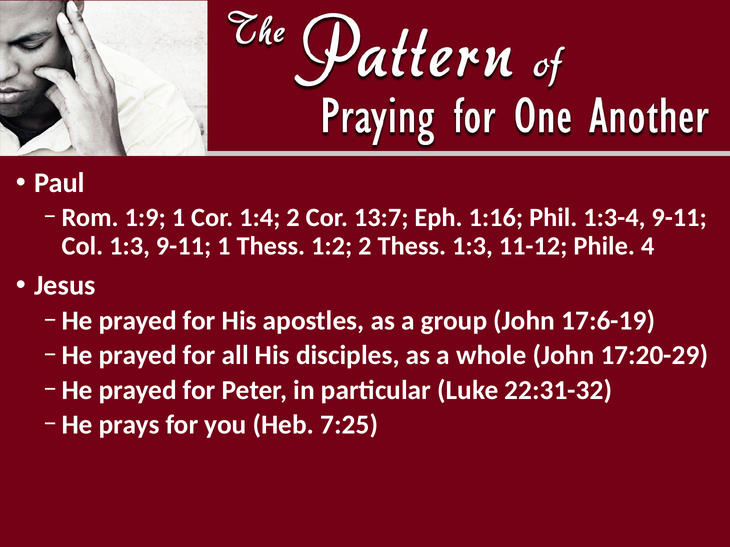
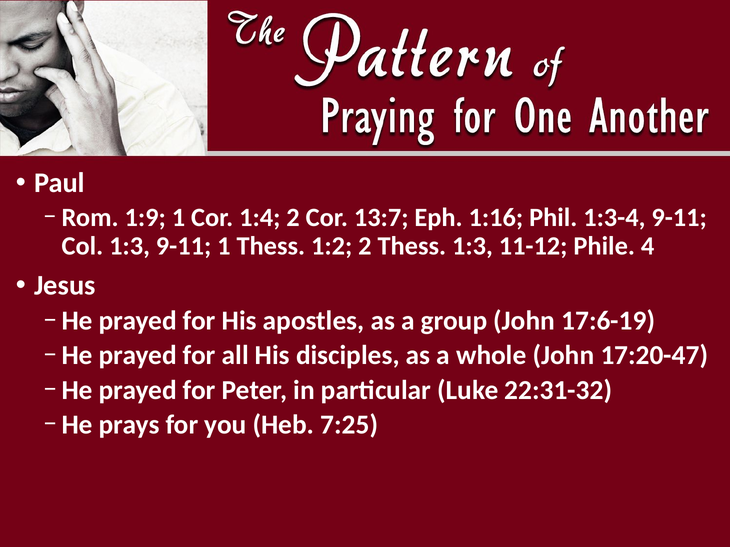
17:20-29: 17:20-29 -> 17:20-47 (654, 356)
